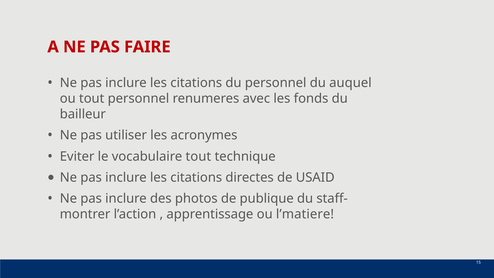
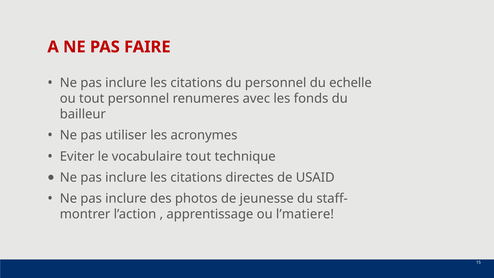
auquel: auquel -> echelle (350, 83)
publique: publique -> jeunesse (267, 199)
